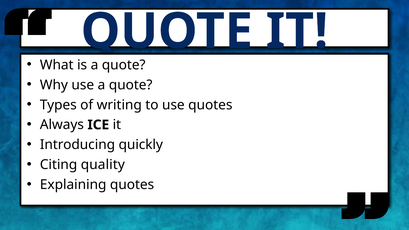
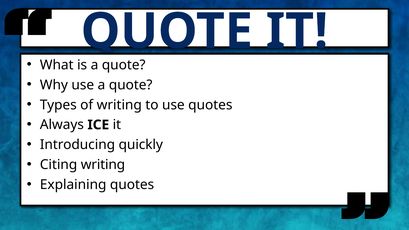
Citing quality: quality -> writing (103, 165)
